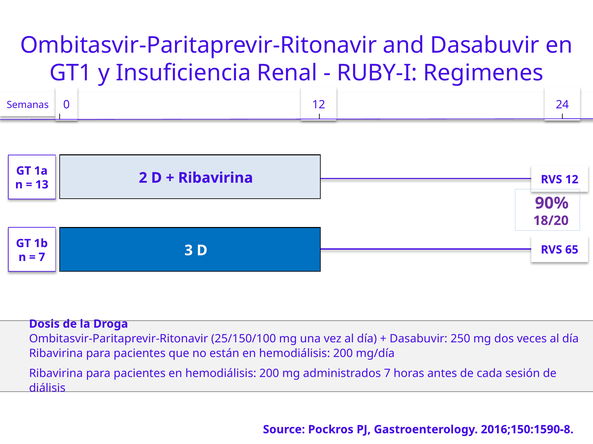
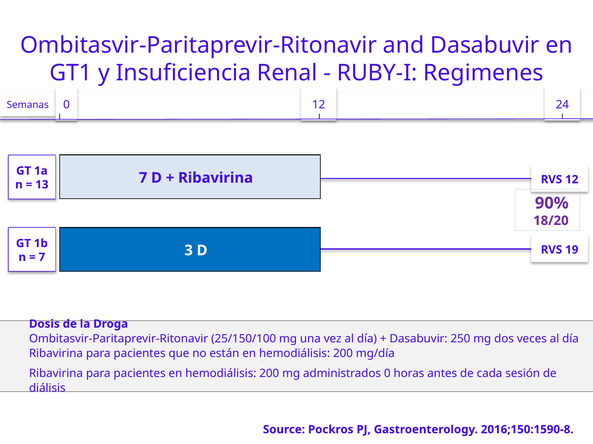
13 2: 2 -> 7 (143, 178)
65: 65 -> 19 (572, 250)
administrados 7: 7 -> 0 (387, 374)
